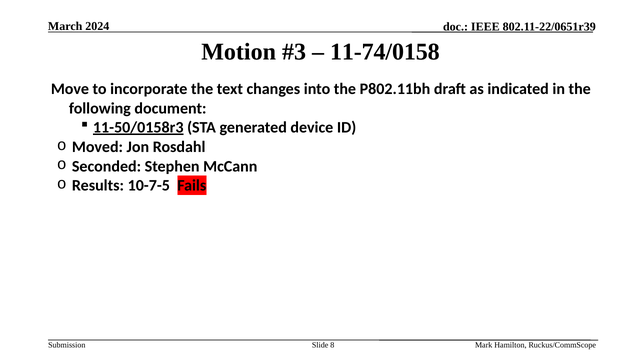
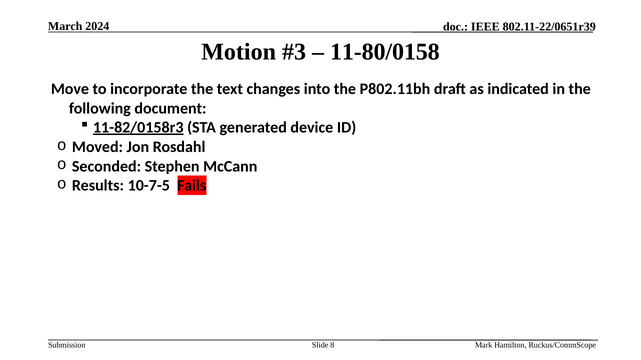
11-74/0158: 11-74/0158 -> 11-80/0158 (385, 52)
11-50/0158r3: 11-50/0158r3 -> 11-82/0158r3 (138, 128)
